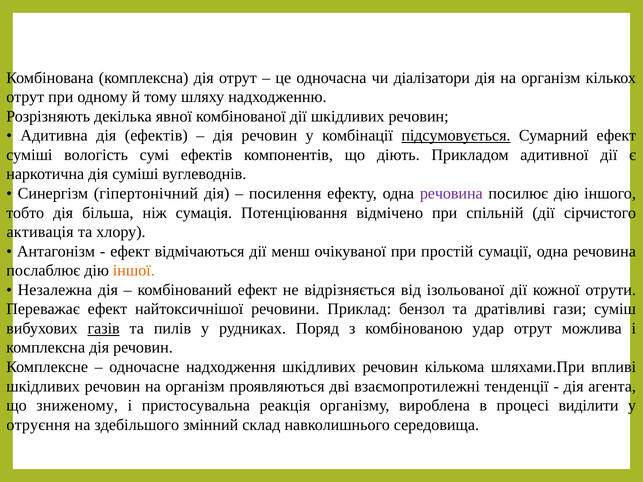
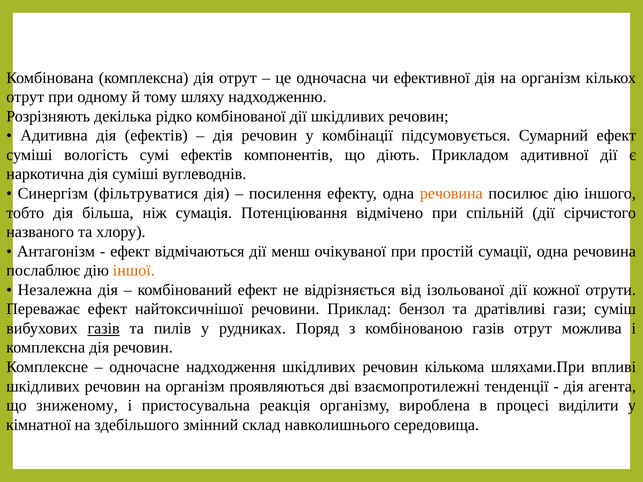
діалізатори: діалізатори -> ефективної (432, 78)
явної: явної -> рідко (174, 116)
підсумовується underline: present -> none (456, 136)
гіпертонічний: гіпертонічний -> фільтруватися (146, 194)
речовина colour: purple -> orange (451, 194)
активація: активація -> названого (40, 232)
комбінованою удар: удар -> газів (488, 329)
отруєння: отруєння -> кімнатної (39, 425)
